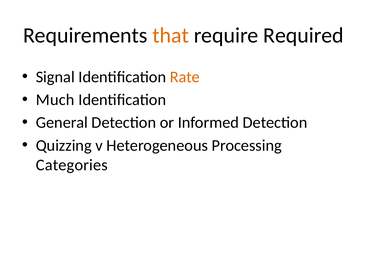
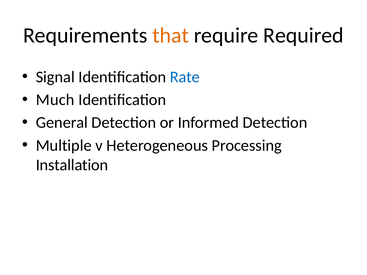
Rate colour: orange -> blue (185, 77)
Quizzing: Quizzing -> Multiple (64, 146)
Categories: Categories -> Installation (72, 165)
